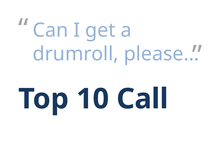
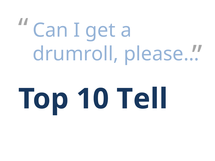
Call: Call -> Tell (142, 99)
